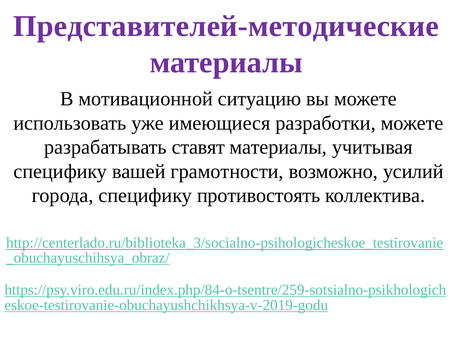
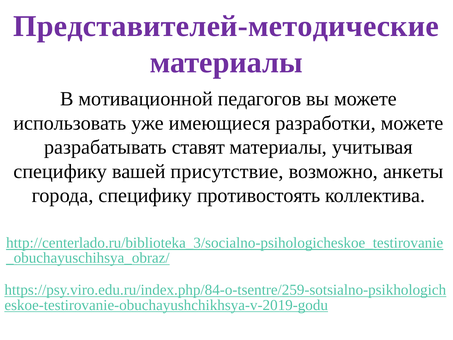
ситуацию: ситуацию -> педагогов (260, 99)
грамотности: грамотности -> присутствие (227, 171)
усилий: усилий -> анкеты (413, 171)
